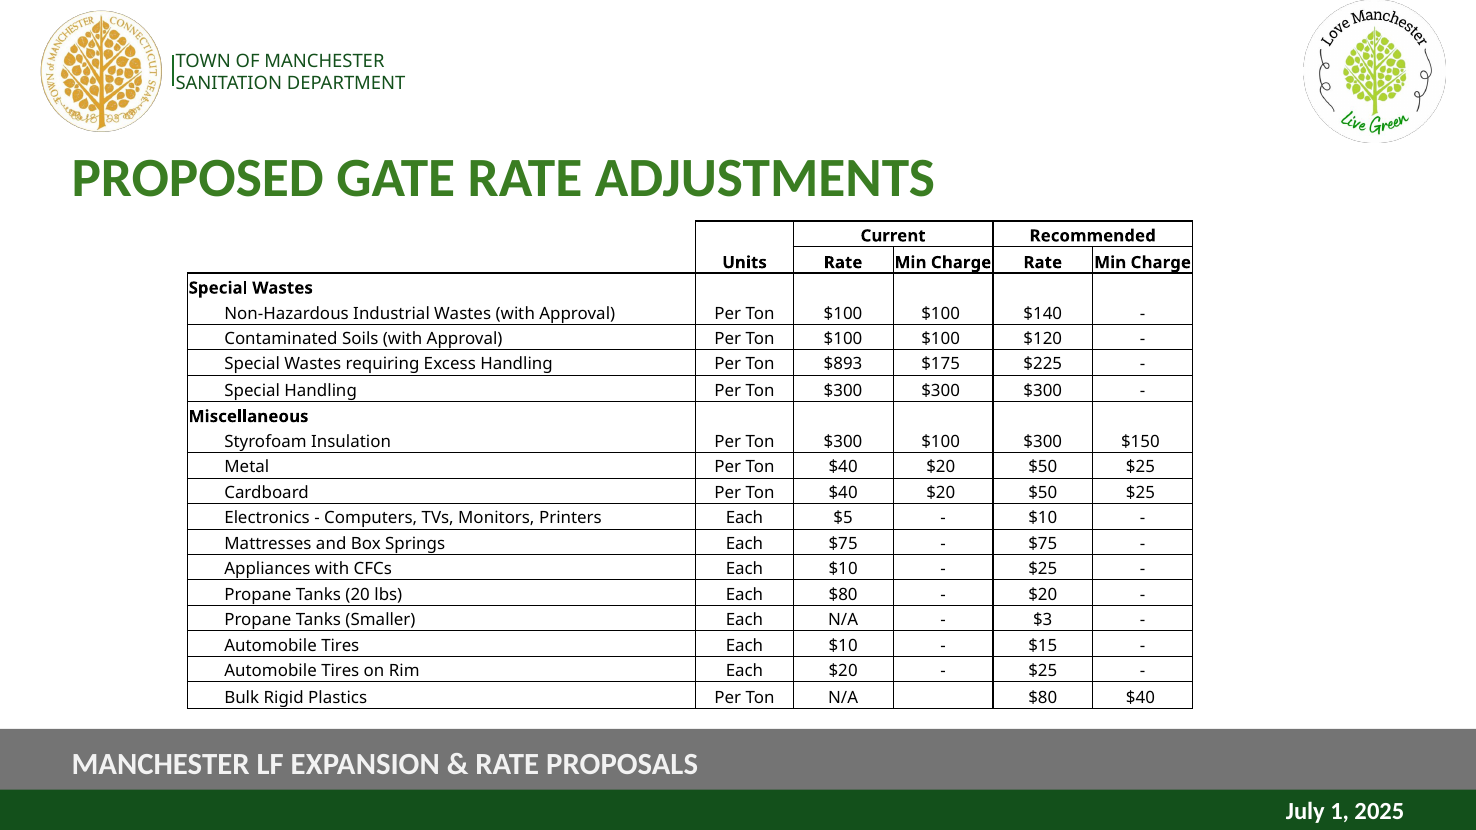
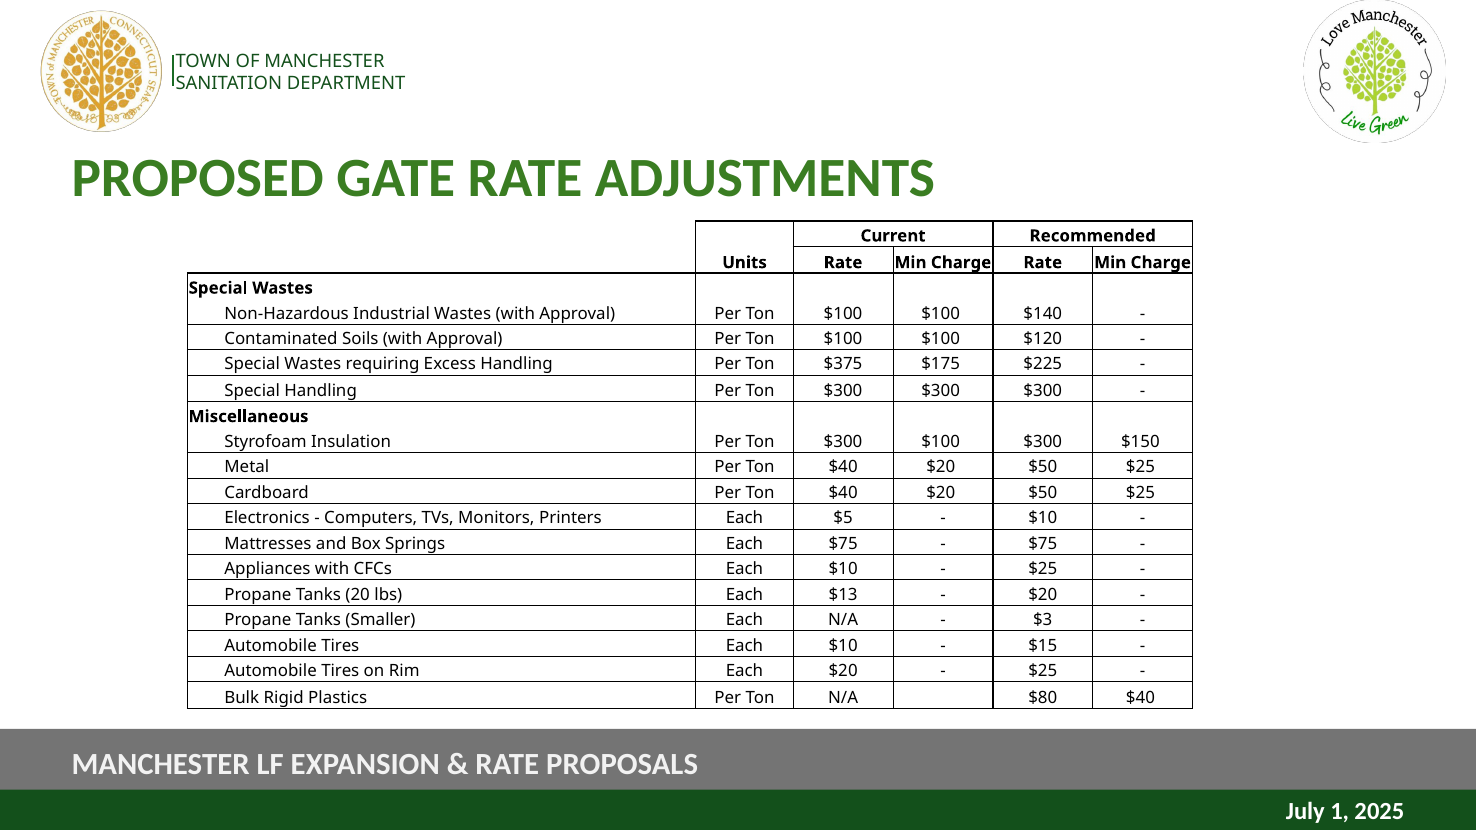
$893: $893 -> $375 (843, 364)
Each $80: $80 -> $13 (843, 595)
